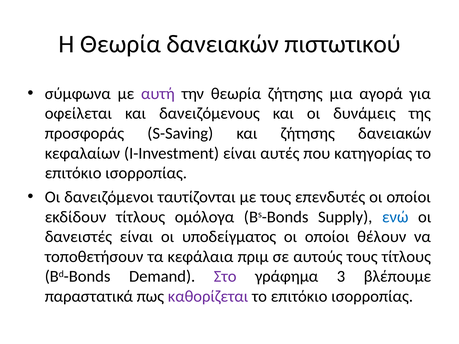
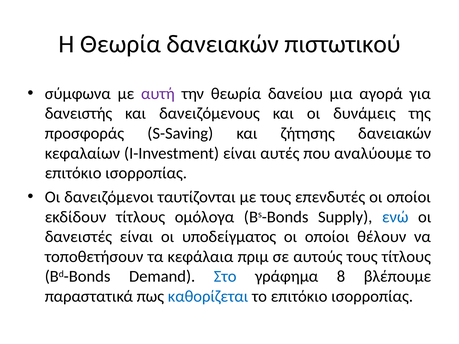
θεωρία ζήτησης: ζήτησης -> δανείου (295, 94)
οφείλεται: οφείλεται -> δανειστής (78, 114)
κατηγορίας: κατηγορίας -> αναλύουμε (373, 153)
Στο colour: purple -> blue (225, 277)
3: 3 -> 8 (341, 277)
καθορίζεται colour: purple -> blue (208, 297)
